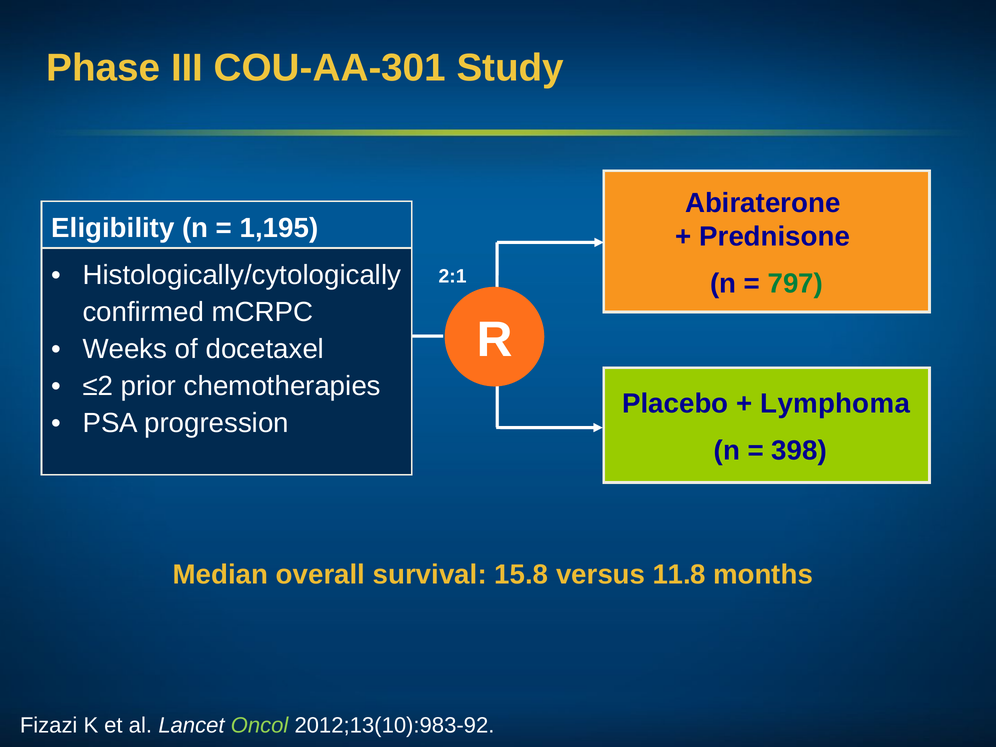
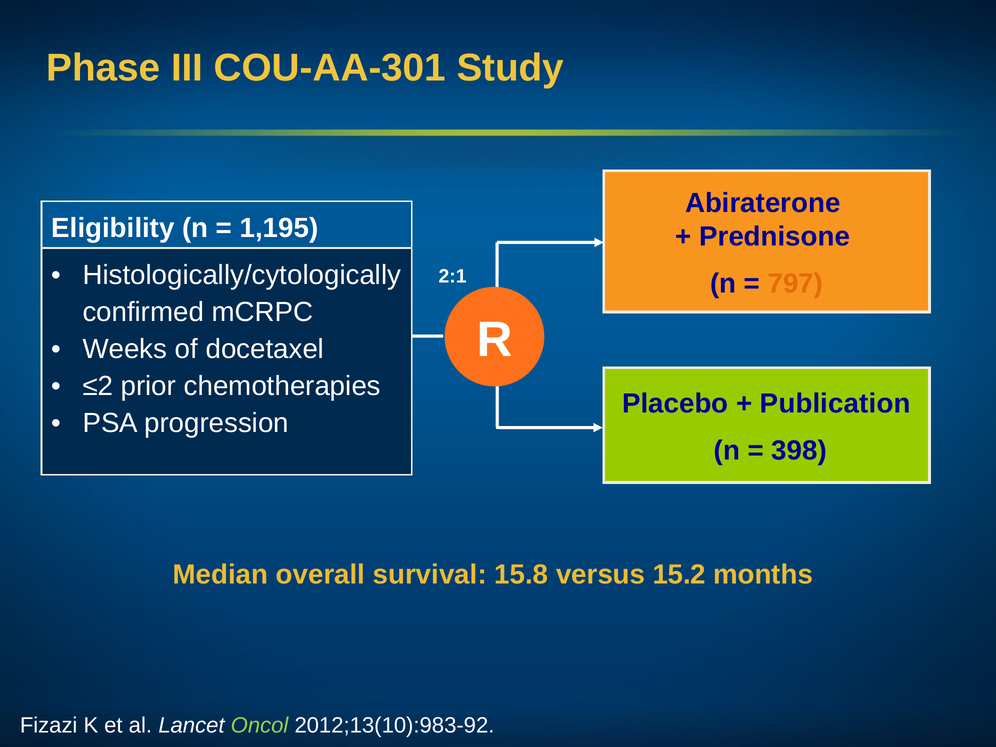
797 colour: green -> orange (795, 284)
Lymphoma: Lymphoma -> Publication (835, 404)
11.8: 11.8 -> 15.2 (679, 574)
